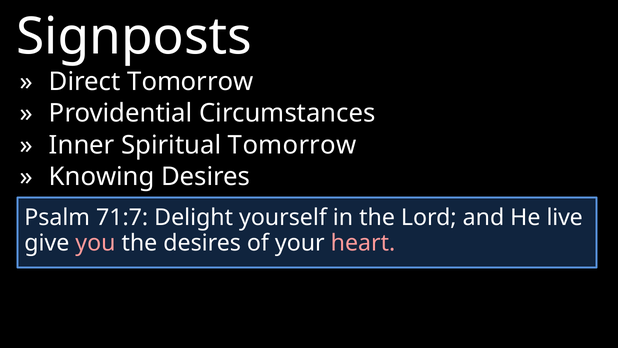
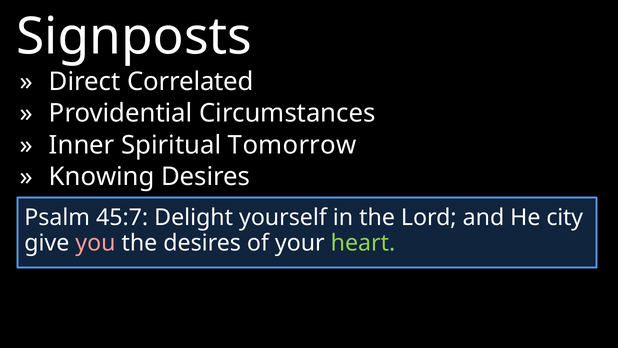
Direct Tomorrow: Tomorrow -> Correlated (190, 82)
71:7: 71:7 -> 45:7 (122, 218)
live: live -> city (565, 218)
heart colour: pink -> light green (363, 243)
